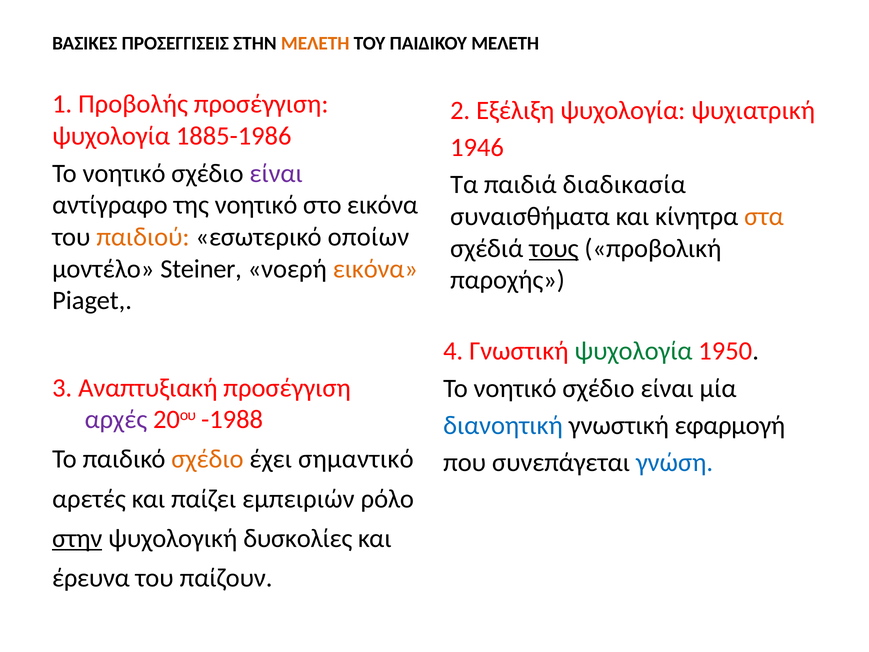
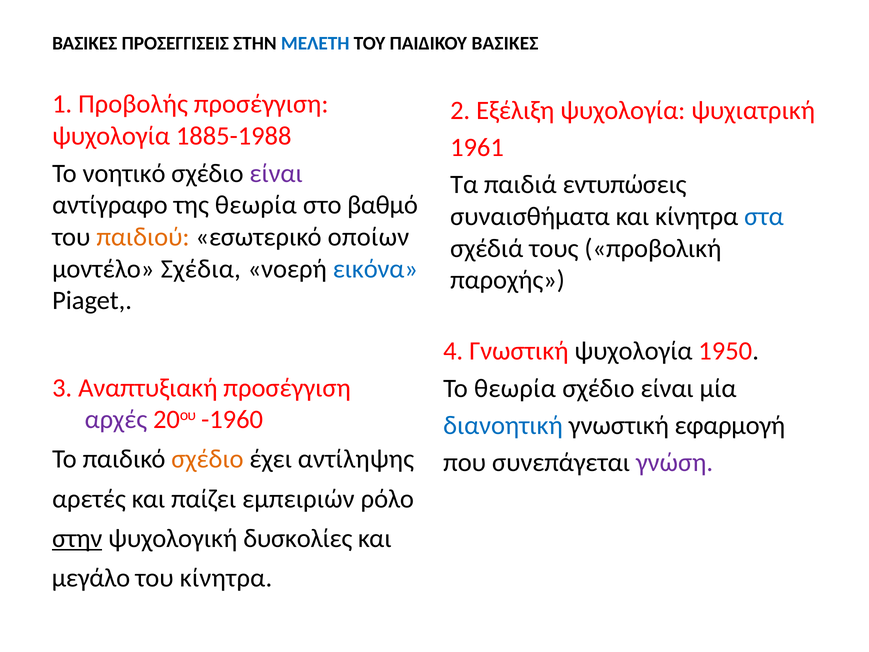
ΜΕΛΕΤΗ colour: orange -> blue (315, 43)
ΠΑΙΔΙΚΟΥ ΜΕΛΕΤΗ: ΜΕΛΕΤΗ -> ΒΑΣΙΚΕΣ (505, 43)
1885-1986: 1885-1986 -> 1885-1988 (234, 136)
1946: 1946 -> 1961 (477, 147)
διαδικασία: διαδικασία -> εντυπώσεις (625, 185)
της νοητικό: νοητικό -> θεωρία (256, 205)
στο εικόνα: εικόνα -> βαθμό (383, 205)
στα colour: orange -> blue (764, 216)
τους underline: present -> none (554, 248)
Steiner: Steiner -> Σχέδια (201, 269)
εικόνα colour: orange -> blue (375, 269)
ψυχολογία colour: green -> black (634, 351)
νοητικό: νοητικό -> θεωρία (515, 388)
-1988: -1988 -> -1960 (232, 419)
σημαντικό: σημαντικό -> αντίληψης (356, 459)
γνώση colour: blue -> purple (674, 462)
έρευνα: έρευνα -> μεγάλο (91, 578)
του παίζουν: παίζουν -> κίνητρα (226, 578)
